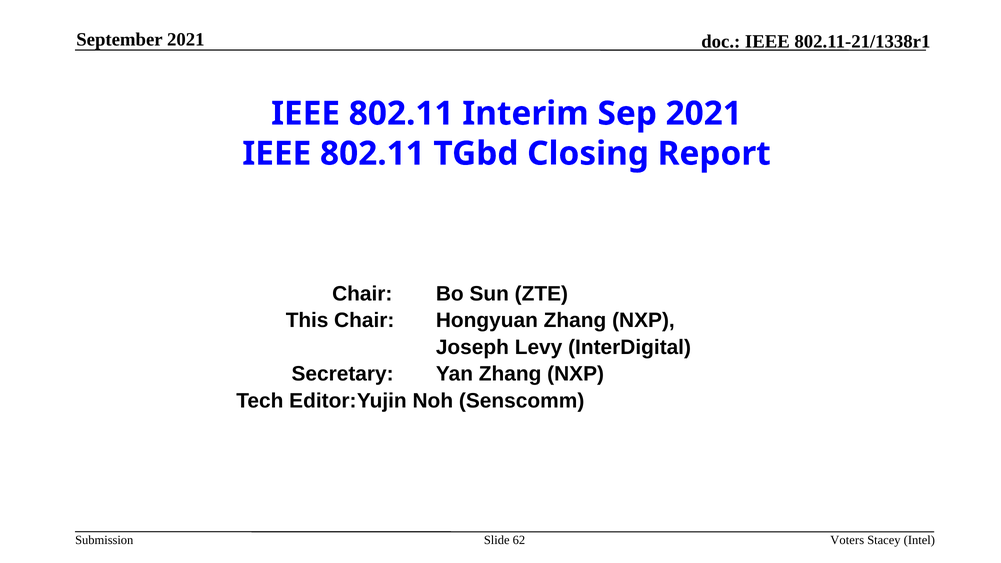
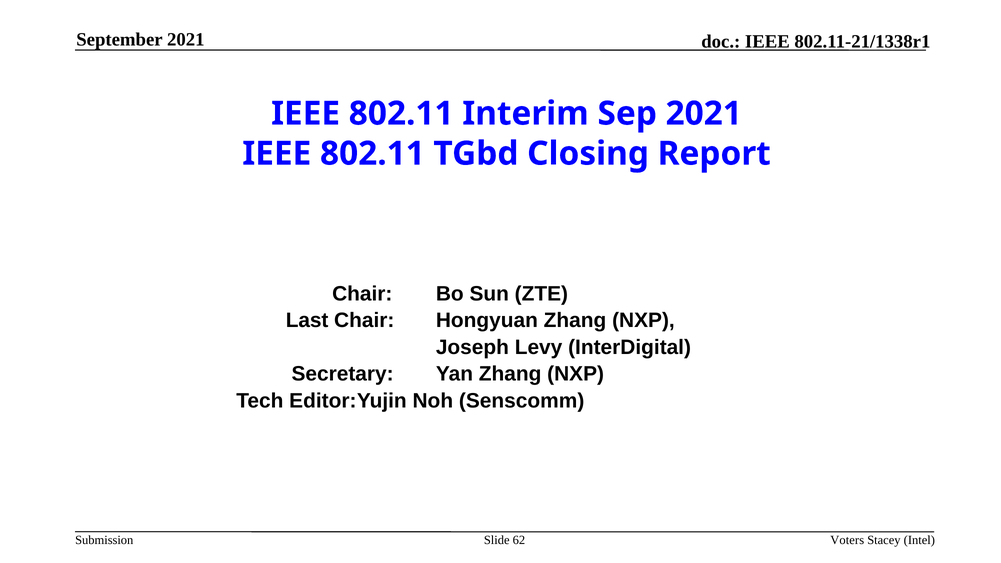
This: This -> Last (307, 321)
